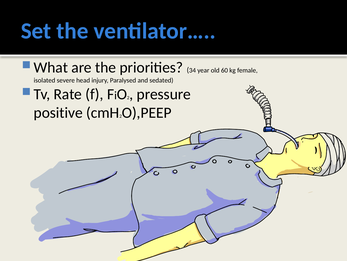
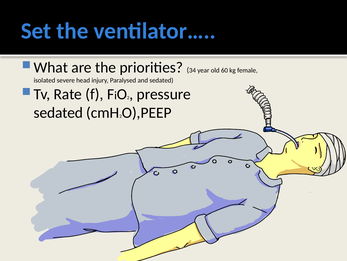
positive: positive -> sedated (58, 113)
